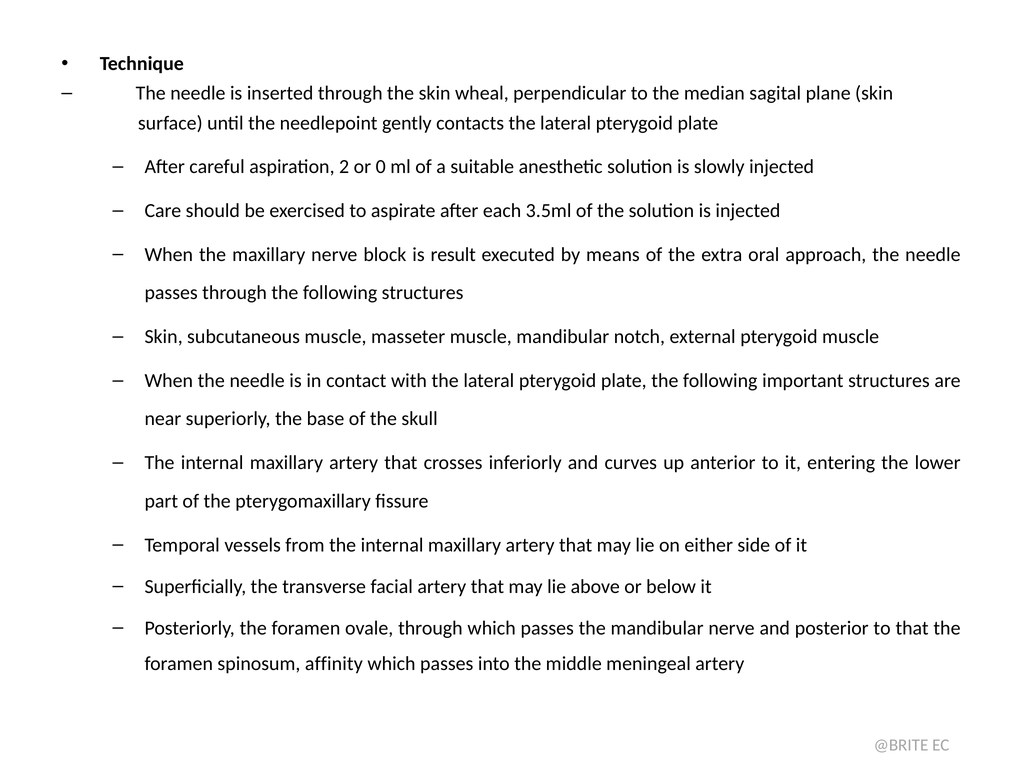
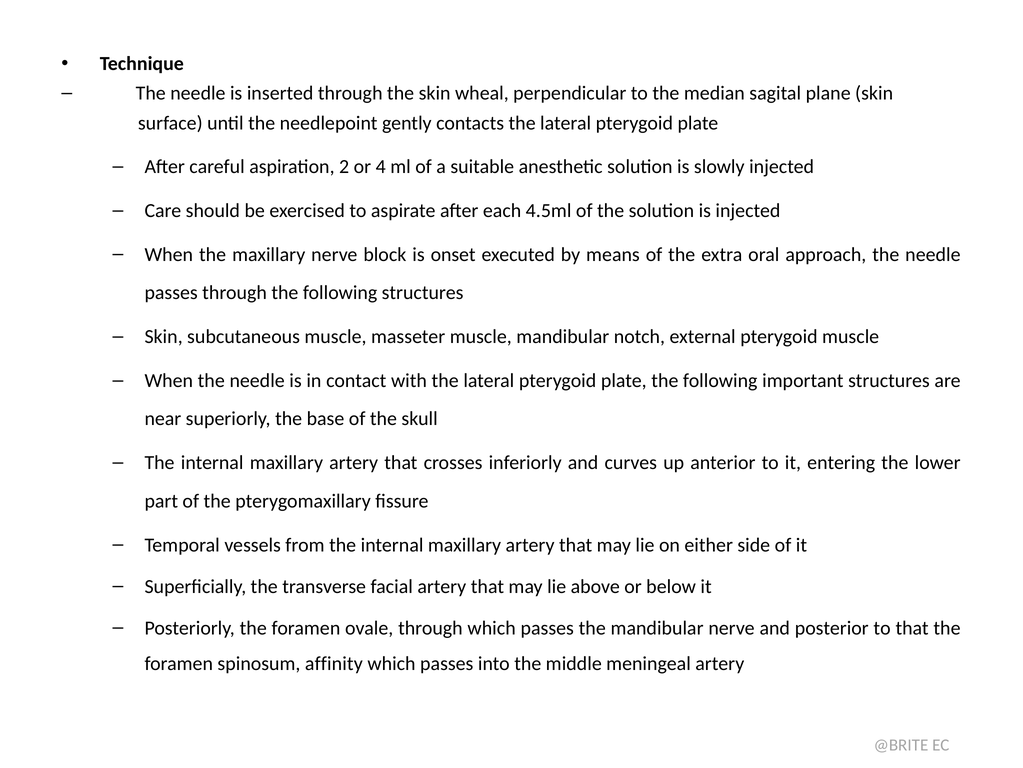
0: 0 -> 4 (381, 167)
3.5ml: 3.5ml -> 4.5ml (549, 211)
result: result -> onset (453, 254)
